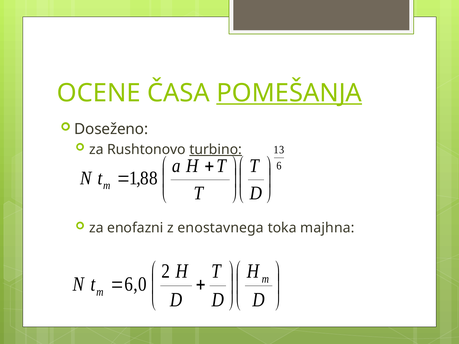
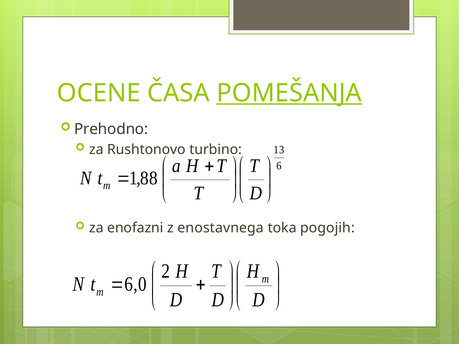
Doseženo: Doseženo -> Prehodno (111, 129)
turbino underline: present -> none (216, 149)
majhna: majhna -> pogojih (327, 228)
